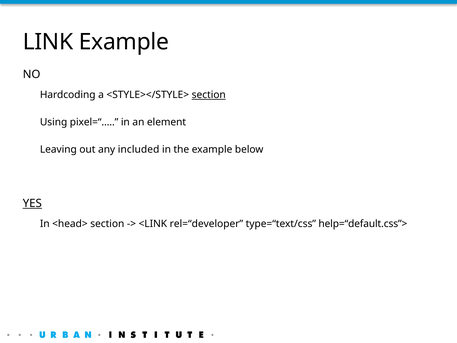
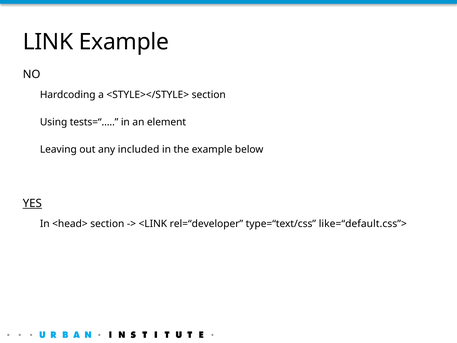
section underline: present -> none (209, 95)
pixel=“…: pixel=“… -> tests=“… (94, 122)
help=“default.css”>: help=“default.css”> -> like=“default.css”> (363, 224)
